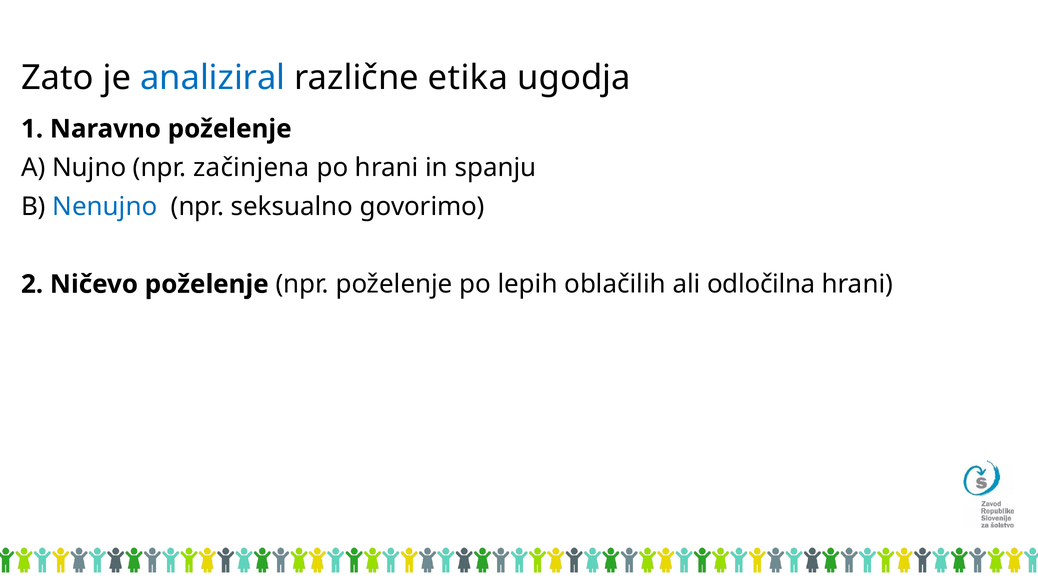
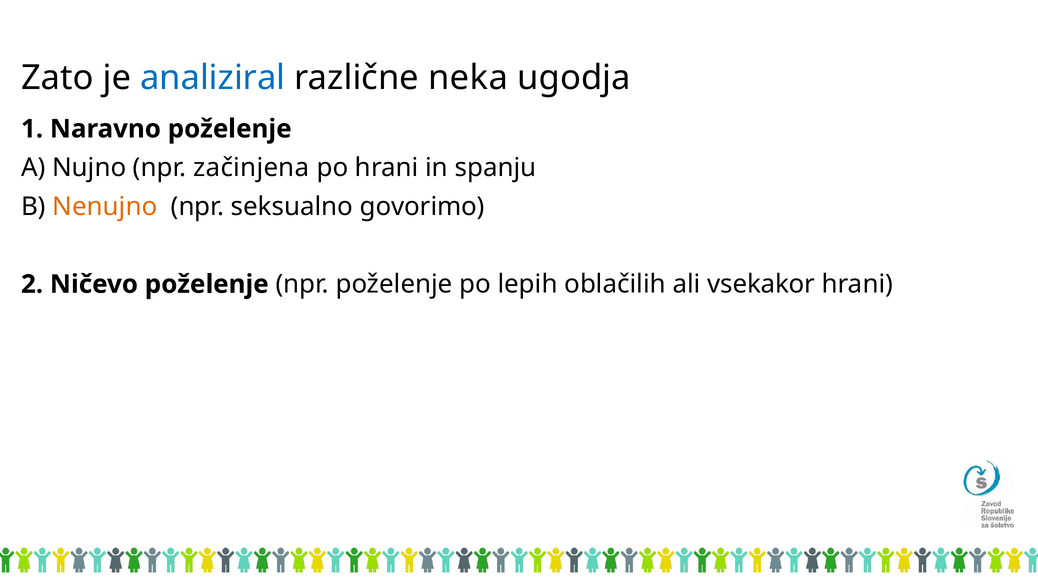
etika: etika -> neka (468, 78)
Nenujno colour: blue -> orange (105, 207)
odločilna: odločilna -> vsekakor (761, 284)
